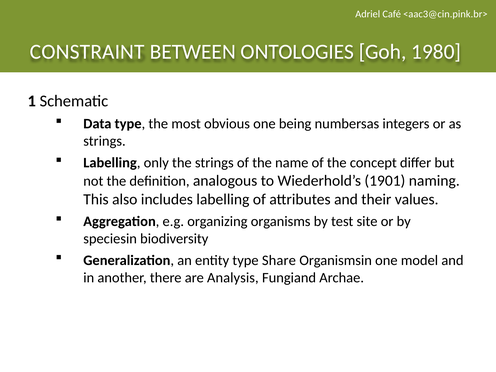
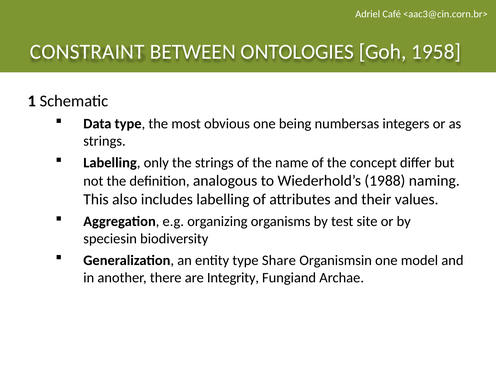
<aac3@cin.pink.br>: <aac3@cin.pink.br> -> <aac3@cin.corn.br> (445, 14)
1980: 1980 -> 1958 (436, 52)
1901: 1901 -> 1988 (385, 181)
Analysis: Analysis -> Integrity (233, 278)
